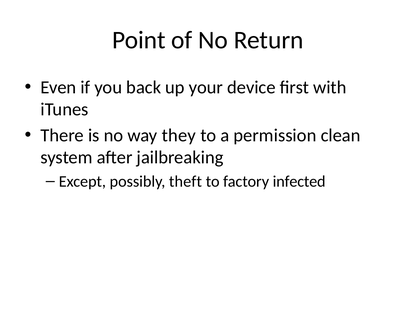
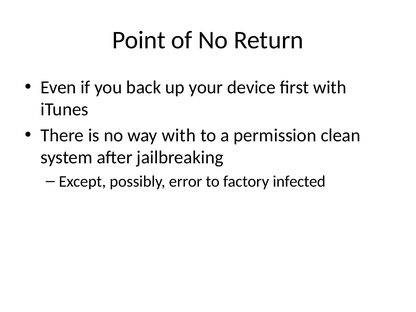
way they: they -> with (179, 135)
theft: theft -> error (186, 181)
